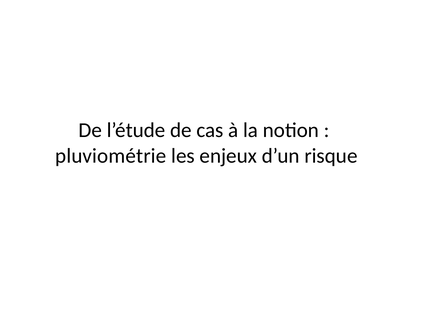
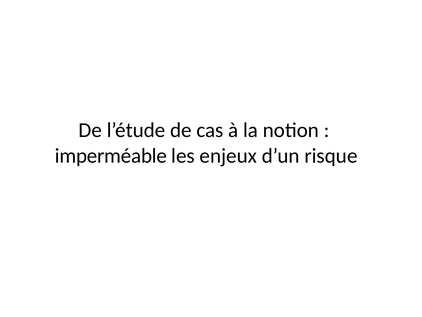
pluviométrie: pluviométrie -> imperméable (111, 155)
